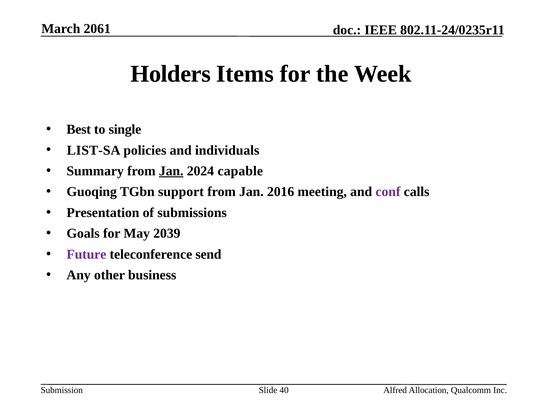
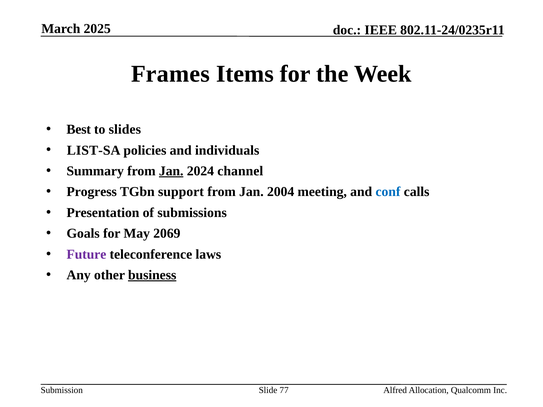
2061: 2061 -> 2025 (97, 29)
Holders: Holders -> Frames (170, 74)
single: single -> slides (125, 129)
capable: capable -> channel (240, 171)
Guoqing: Guoqing -> Progress (92, 192)
2016: 2016 -> 2004 (281, 192)
conf colour: purple -> blue (388, 192)
2039: 2039 -> 2069 (167, 234)
send: send -> laws (208, 254)
business underline: none -> present (152, 275)
40: 40 -> 77 (284, 391)
